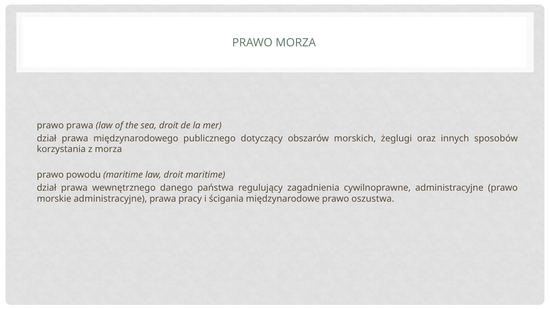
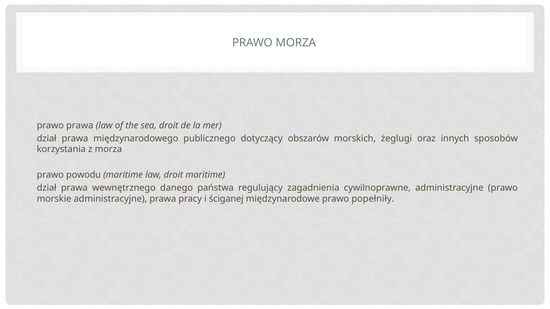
ścigania: ścigania -> ściganej (226, 199)
oszustwa: oszustwa -> popełniły (373, 199)
